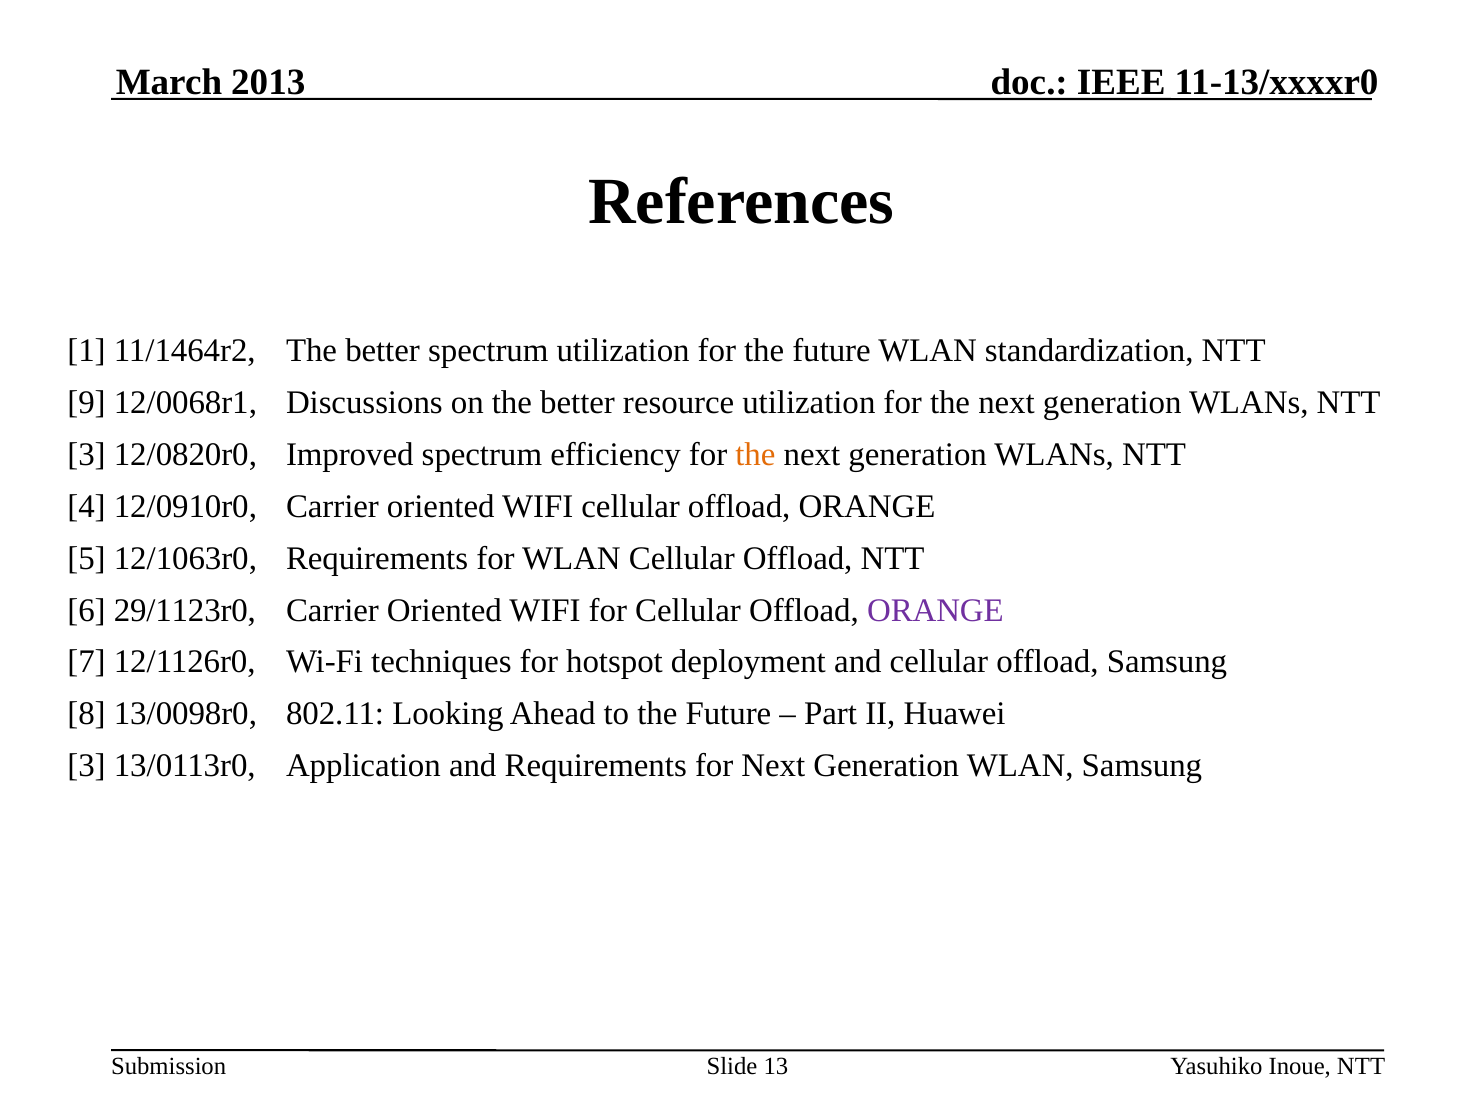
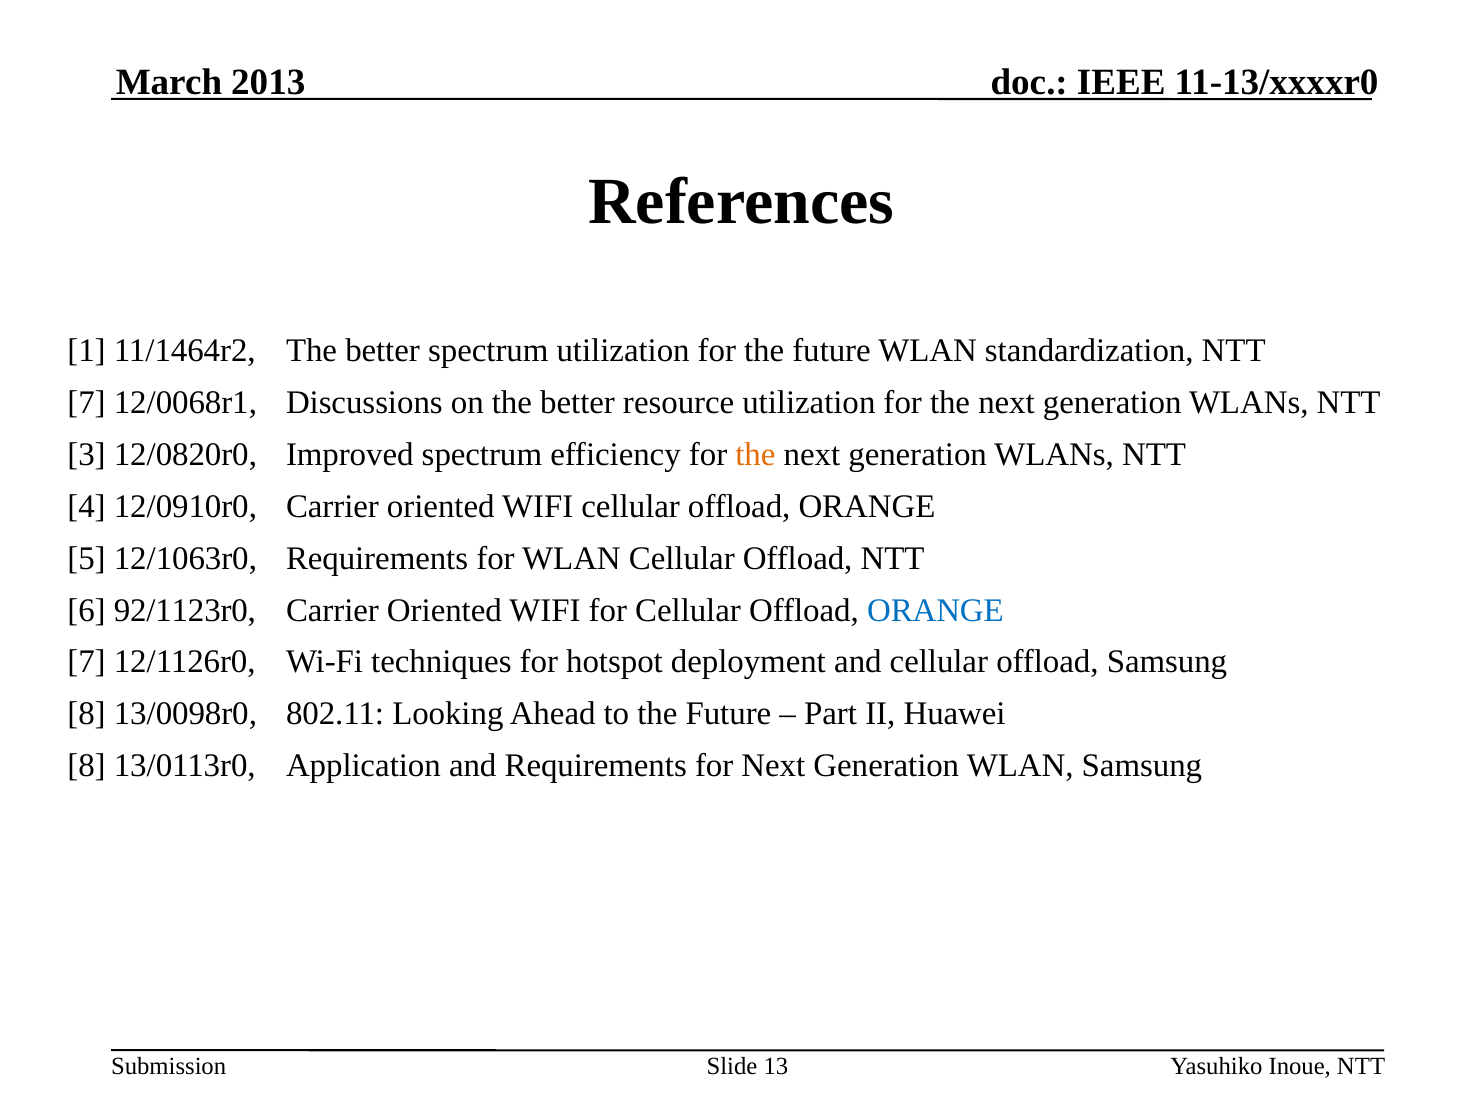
9: 9 -> 7 (87, 403)
29/1123r0: 29/1123r0 -> 92/1123r0 (185, 610)
ORANGE colour: purple -> blue (935, 610)
3: 3 -> 8 (87, 766)
